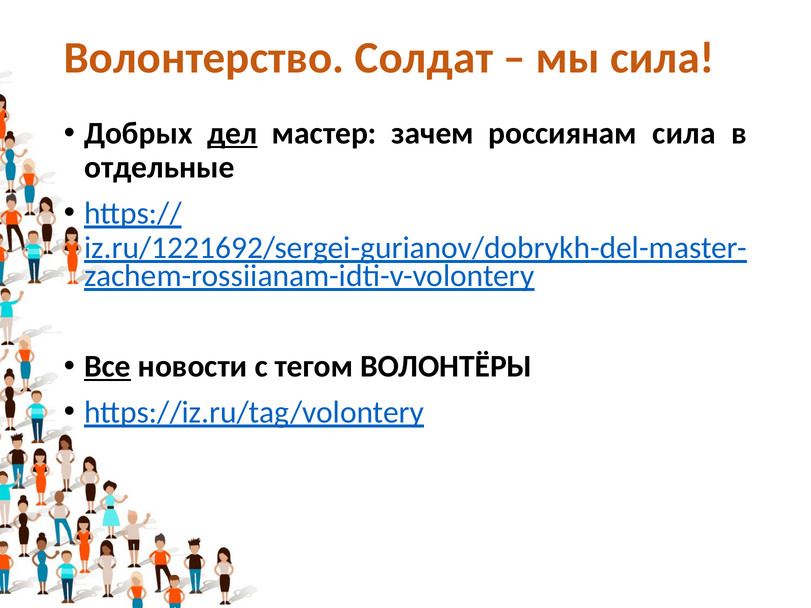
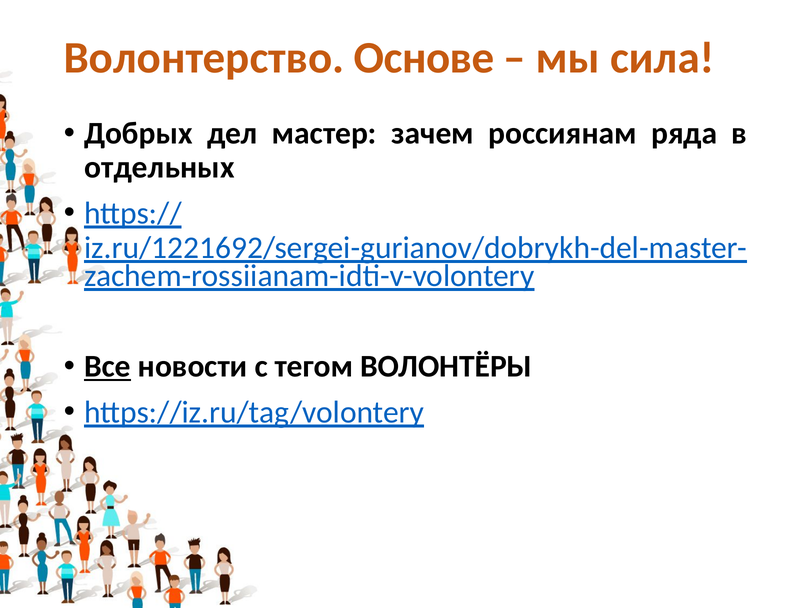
Солдат: Солдат -> Основе (424, 58)
дел underline: present -> none (232, 134)
россиянам сила: сила -> ряда (684, 134)
отдельные: отдельные -> отдельных (159, 168)
